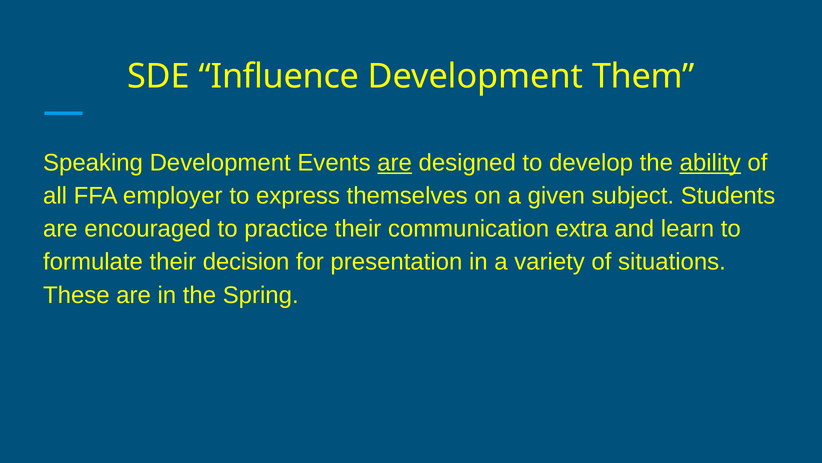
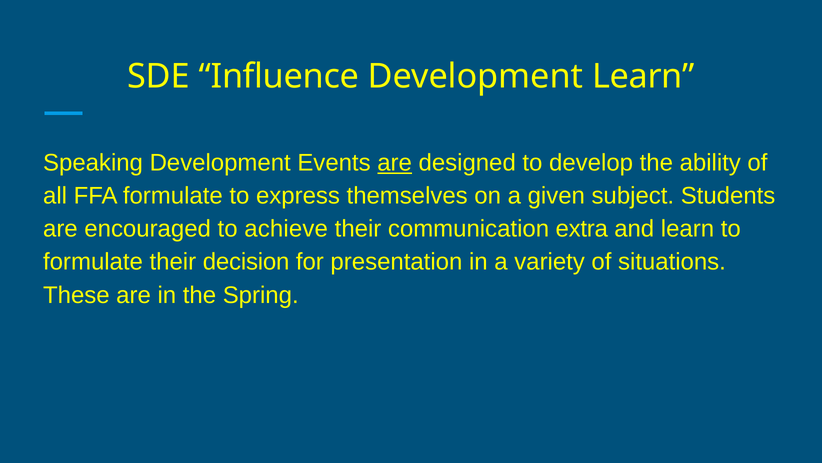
Development Them: Them -> Learn (643, 76)
ability underline: present -> none (710, 163)
FFA employer: employer -> formulate (173, 196)
practice: practice -> achieve (286, 229)
